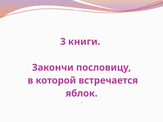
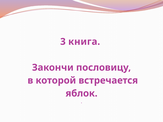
книги: книги -> книга (84, 42)
